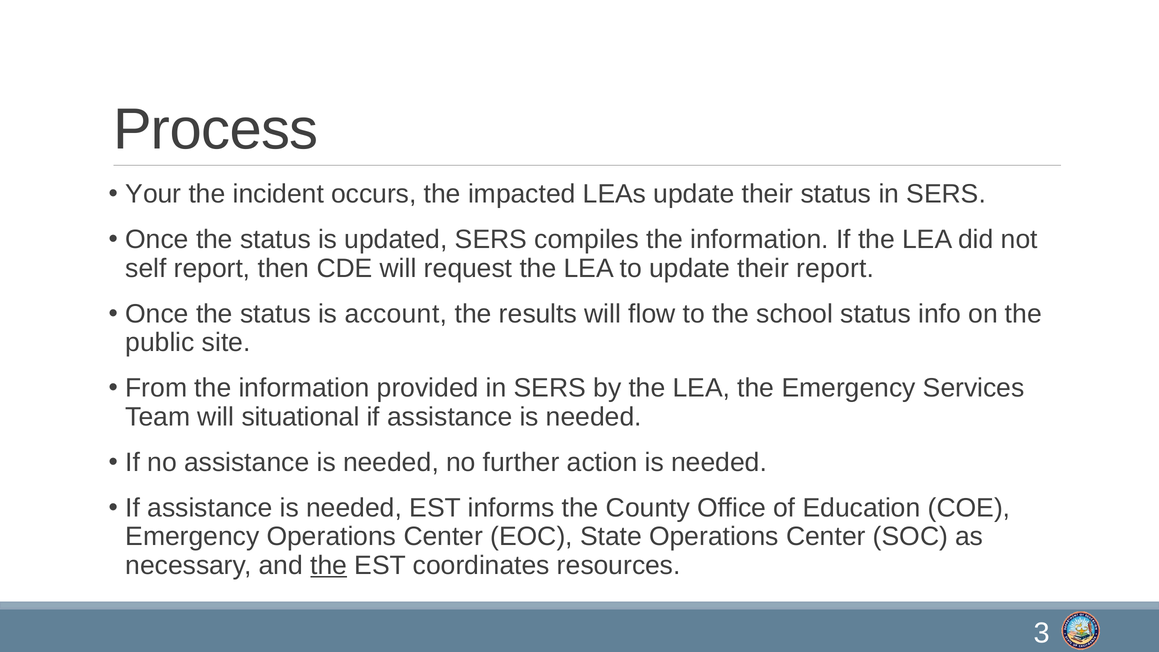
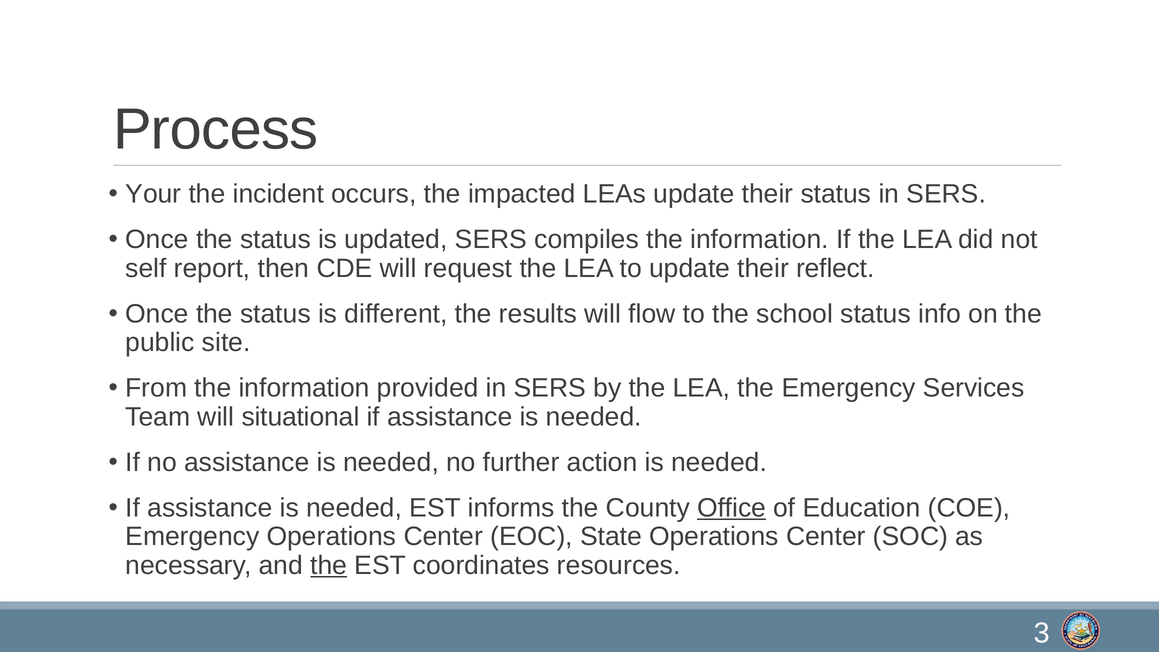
their report: report -> reflect (835, 268)
account: account -> different (396, 314)
Office underline: none -> present (732, 508)
